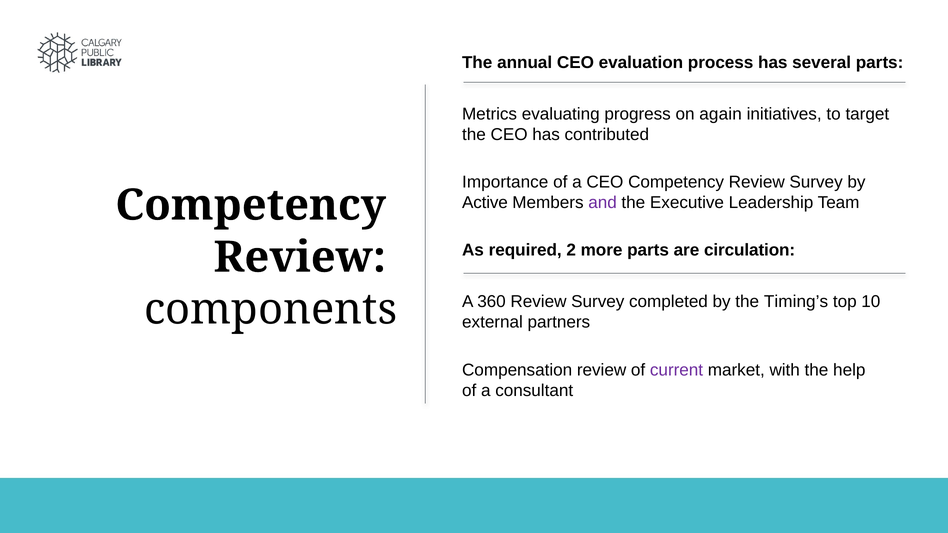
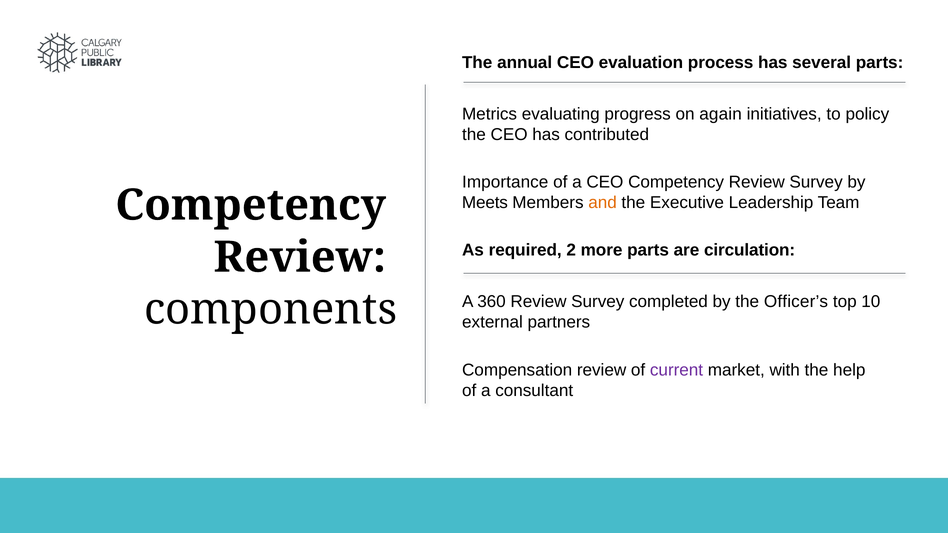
target: target -> policy (867, 114)
Active: Active -> Meets (485, 203)
and colour: purple -> orange (603, 203)
Timing’s: Timing’s -> Officer’s (796, 302)
